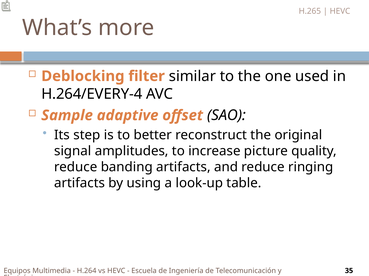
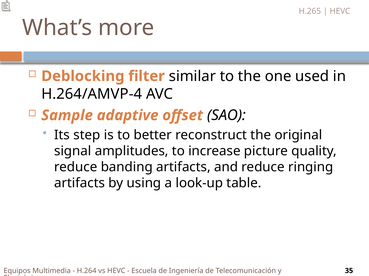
H.264/EVERY-4: H.264/EVERY-4 -> H.264/AMVP-4 (92, 94)
